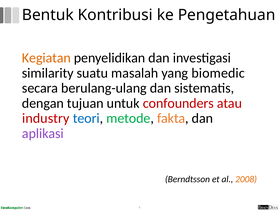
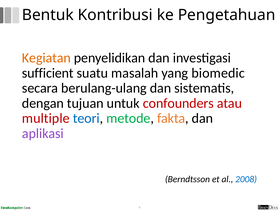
similarity: similarity -> sufficient (48, 73)
industry: industry -> multiple (46, 118)
2008 colour: orange -> blue (246, 178)
